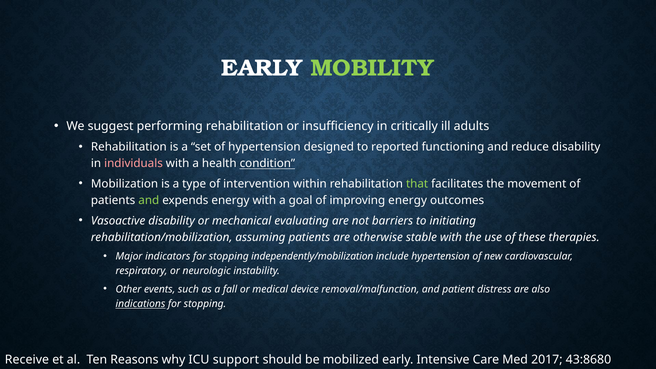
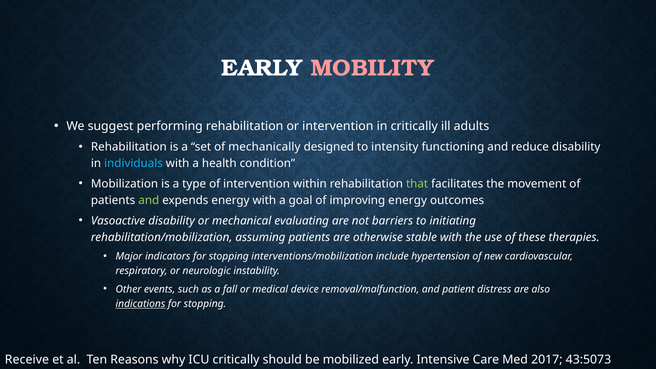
MOBILITY colour: light green -> pink (372, 68)
or insufficiency: insufficiency -> intervention (338, 126)
of hypertension: hypertension -> mechanically (264, 147)
reported: reported -> intensity (395, 147)
individuals colour: pink -> light blue (133, 164)
condition underline: present -> none (267, 164)
independently/mobilization: independently/mobilization -> interventions/mobilization (312, 256)
ICU support: support -> critically (236, 360)
43:8680: 43:8680 -> 43:5073 (588, 360)
